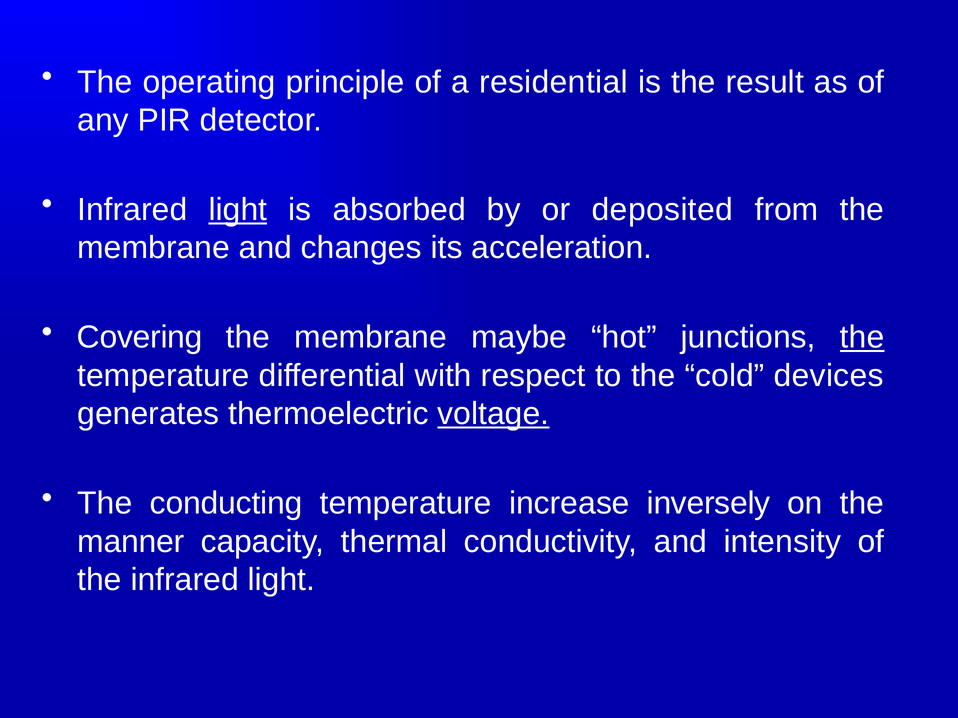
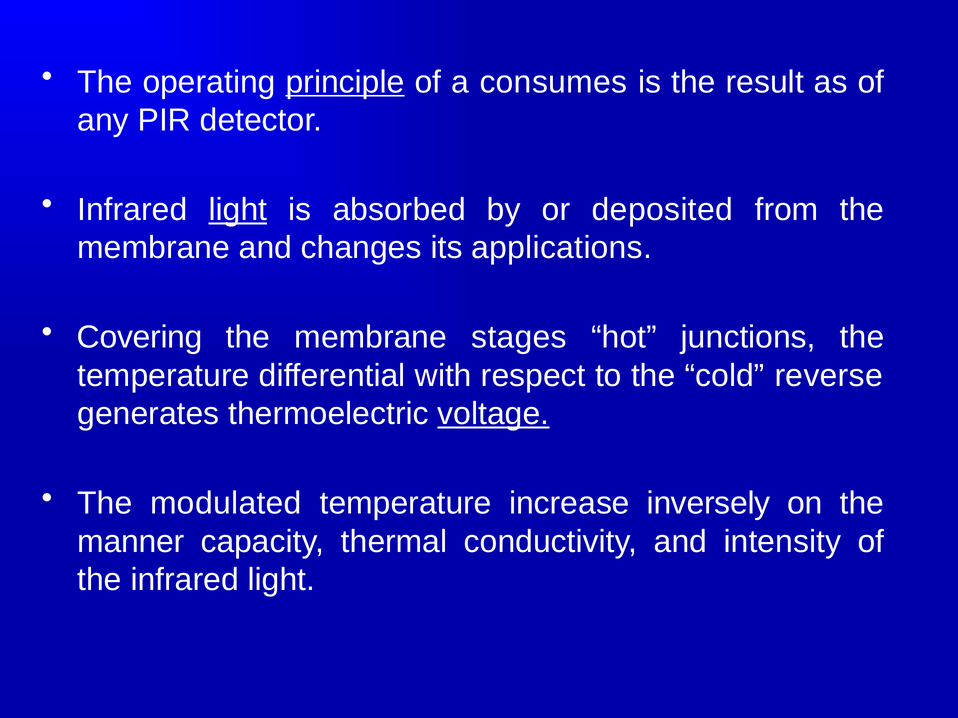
principle underline: none -> present (345, 82)
residential: residential -> consumes (553, 82)
acceleration: acceleration -> applications (562, 248)
maybe: maybe -> stages (519, 338)
the underline: present -> none (862, 338)
devices: devices -> reverse (829, 376)
conducting: conducting -> modulated (226, 504)
